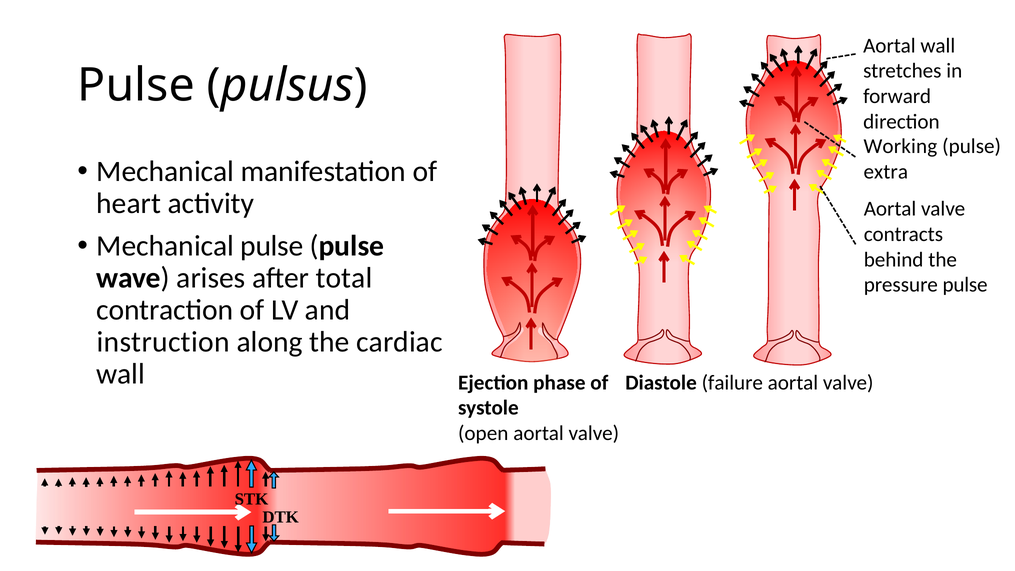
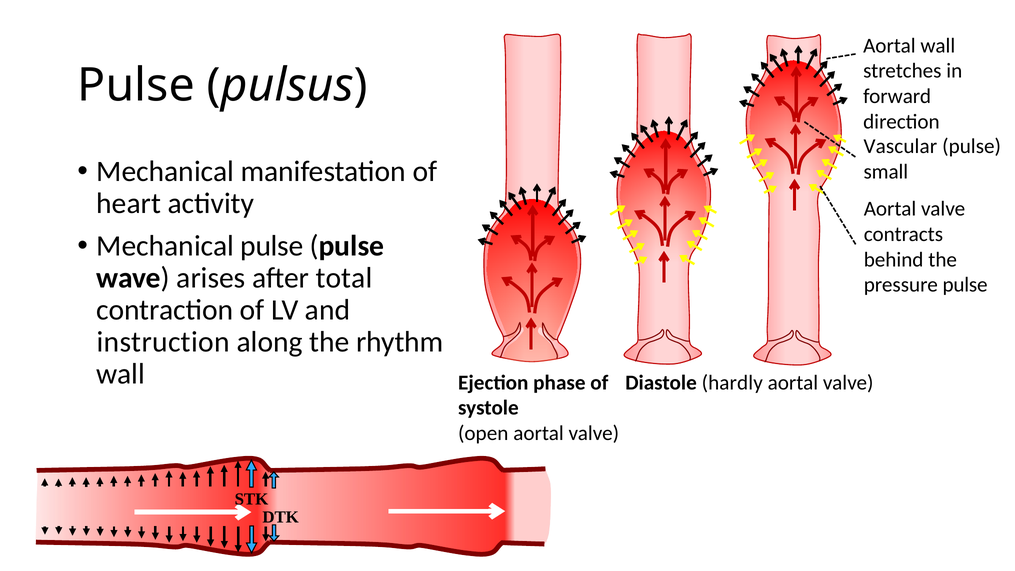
Working: Working -> Vascular (900, 146)
extra: extra -> small (886, 172)
cardiac: cardiac -> rhythm (400, 342)
failure: failure -> hardly (732, 383)
